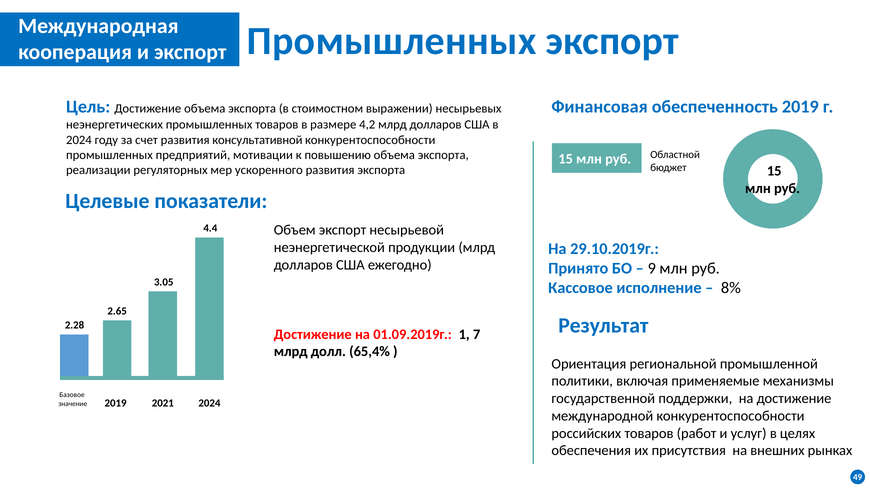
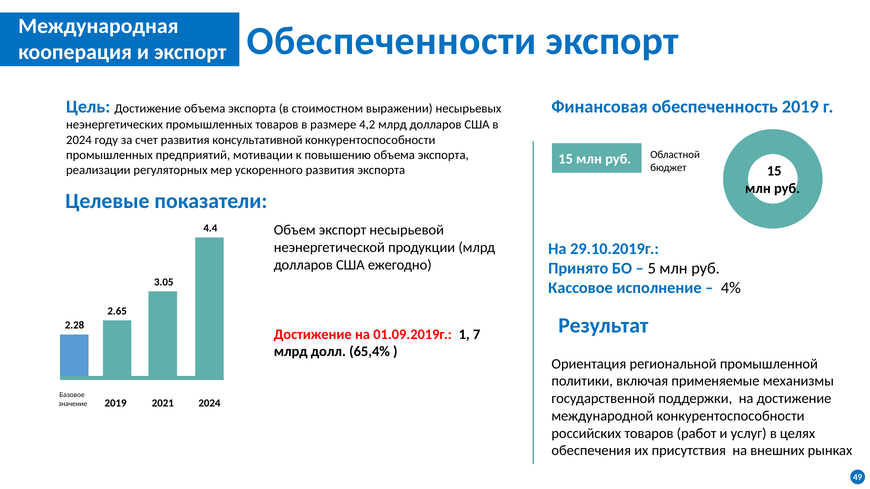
Промышленных: Промышленных -> Обеспеченности (392, 41)
9: 9 -> 5 (652, 269)
8%: 8% -> 4% (731, 288)
